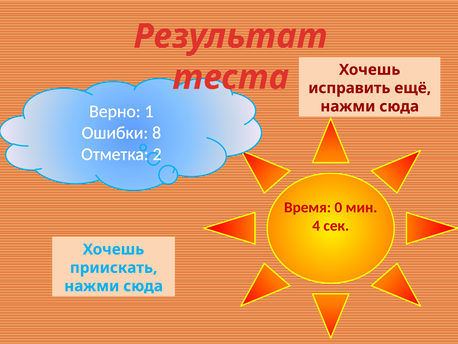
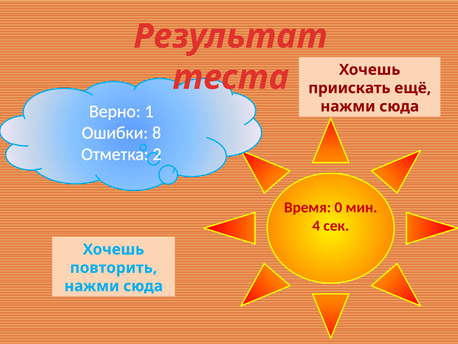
исправить: исправить -> приискать (349, 88)
приискать: приискать -> повторить (114, 267)
